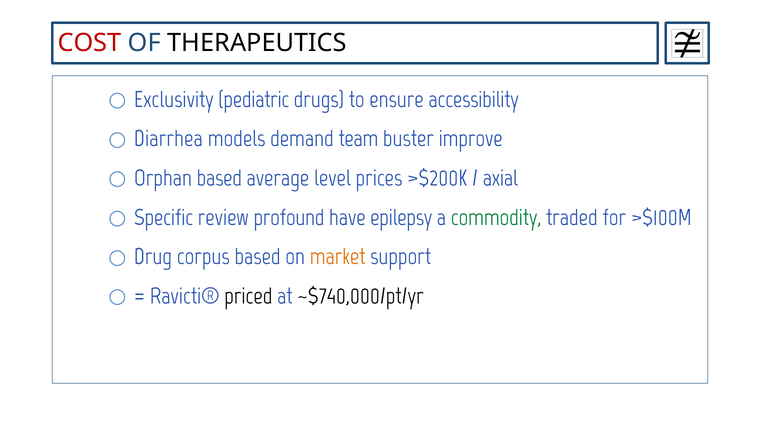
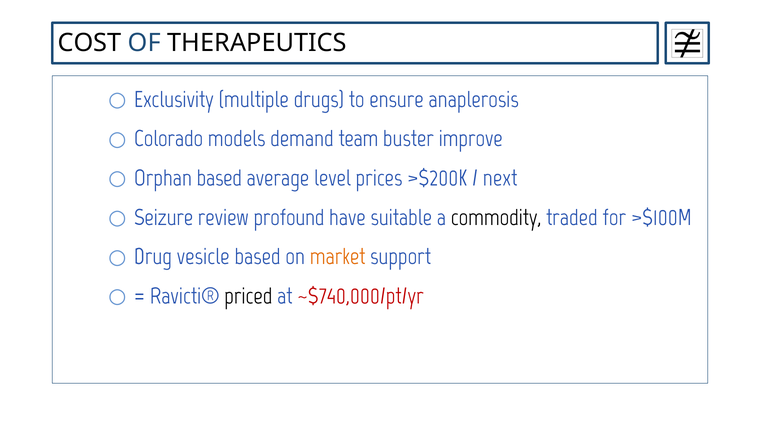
COST colour: red -> black (90, 43)
pediatric: pediatric -> multiple (254, 100)
accessibility: accessibility -> anaplerosis (474, 100)
Diarrhea: Diarrhea -> Colorado (169, 139)
axial: axial -> next (500, 178)
Specific: Specific -> Seizure (164, 218)
epilepsy: epilepsy -> suitable (401, 218)
commodity colour: green -> black (496, 218)
corpus: corpus -> vesicle (203, 257)
~$740,000/pt/yr colour: black -> red (361, 297)
